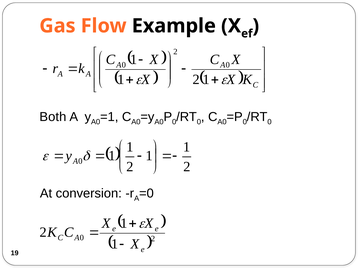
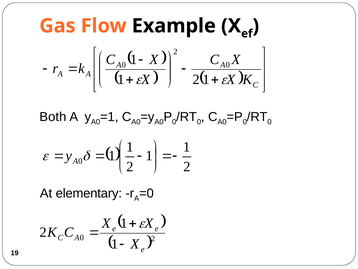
conversion: conversion -> elementary (89, 193)
